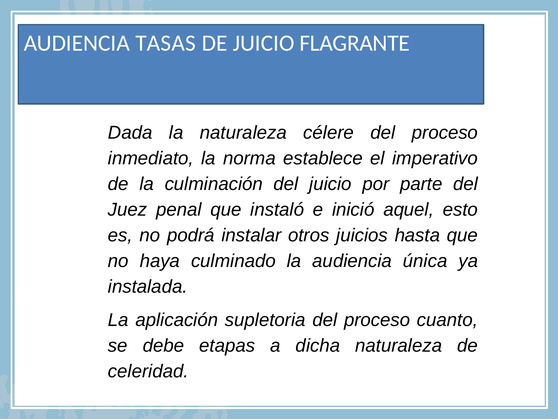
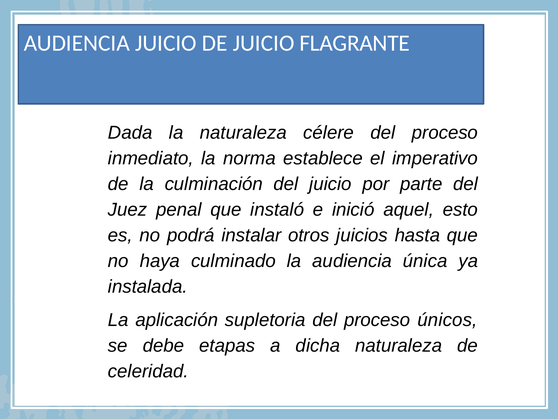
AUDIENCIA TASAS: TASAS -> JUICIO (166, 43)
cuanto: cuanto -> únicos (447, 320)
